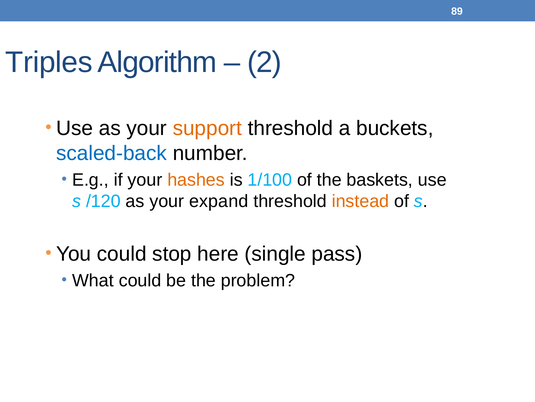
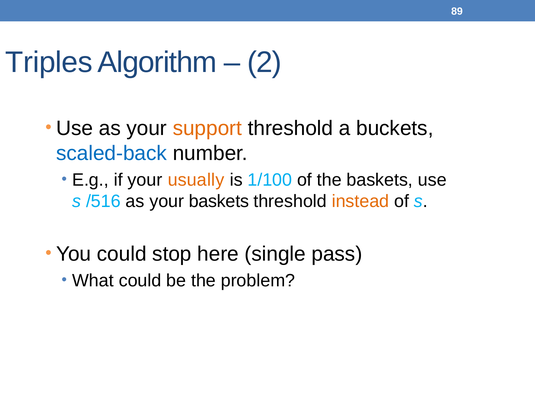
hashes: hashes -> usually (196, 180)
/120: /120 -> /516 (103, 201)
your expand: expand -> baskets (219, 201)
